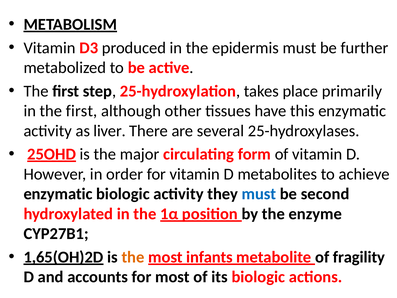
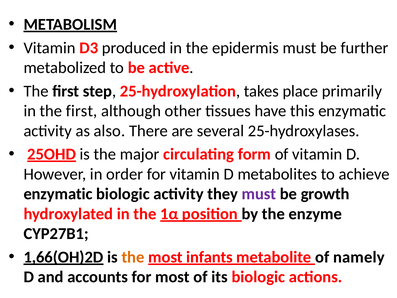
liver: liver -> also (109, 131)
must colour: blue -> purple (259, 194)
second: second -> growth (325, 194)
1,65(OH)2D: 1,65(OH)2D -> 1,66(OH)2D (63, 257)
fragility: fragility -> namely (359, 257)
